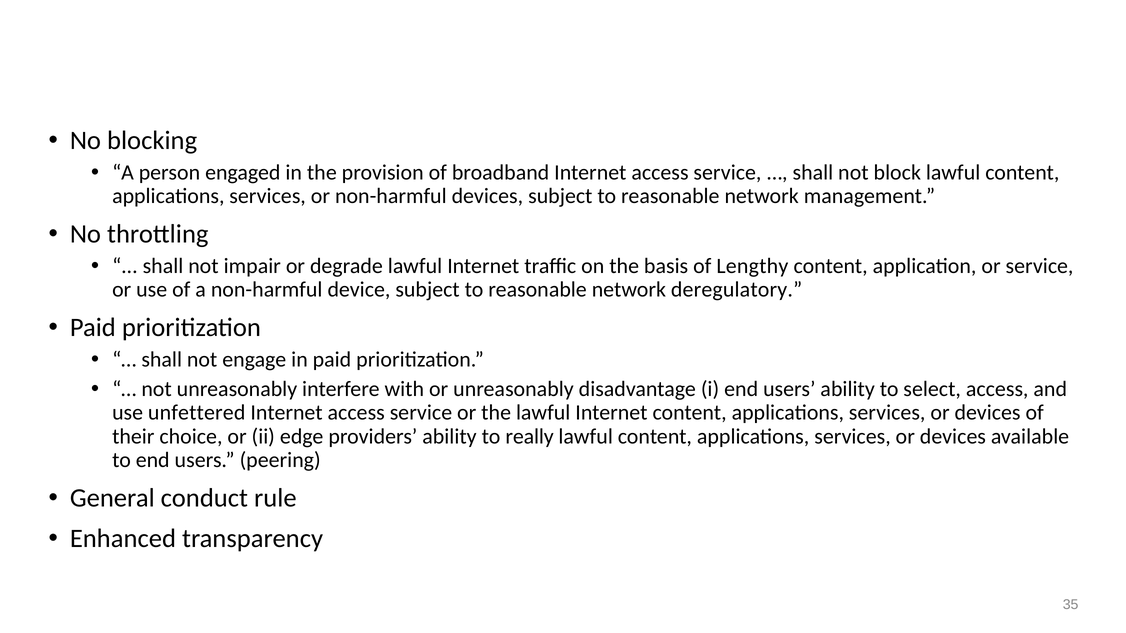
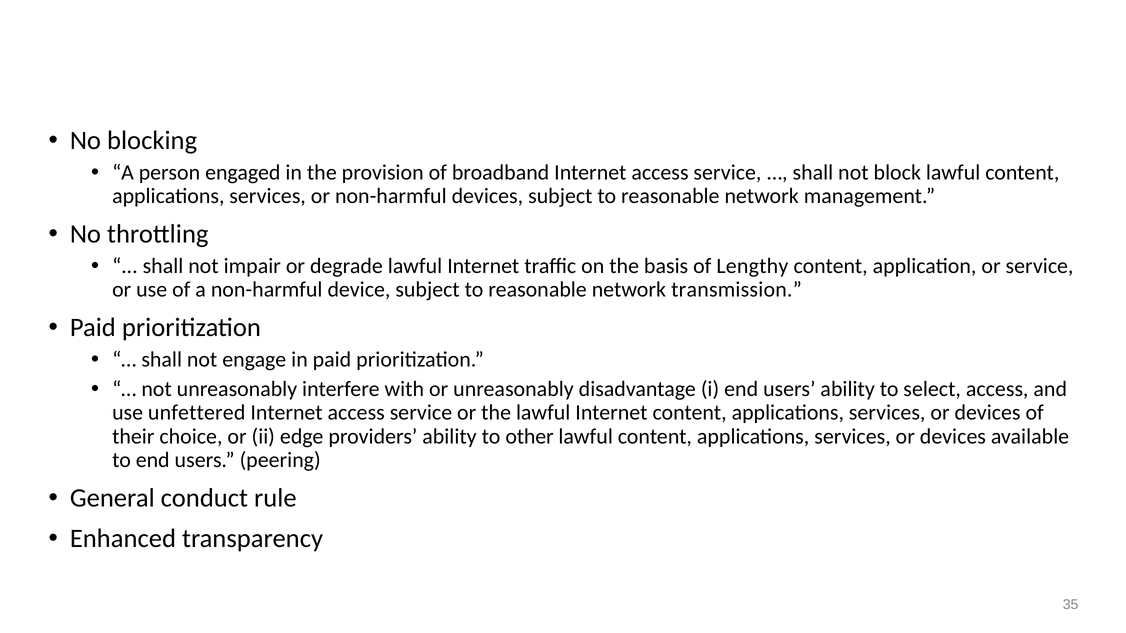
deregulatory: deregulatory -> transmission (737, 290)
really: really -> other (530, 437)
